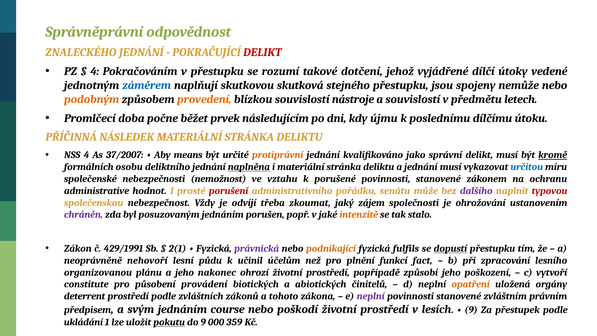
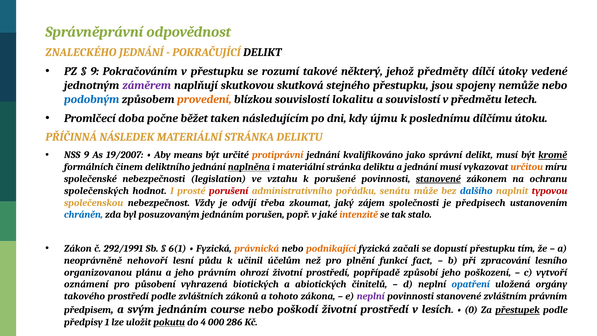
DELIKT colour: red -> black (262, 52)
4: 4 -> 9 (95, 71)
dotčení: dotčení -> některý (362, 71)
vyjádřené: vyjádřené -> předměty (443, 71)
záměrem colour: blue -> purple (147, 85)
podobným colour: orange -> blue (92, 99)
nástroje: nástroje -> lokalitu (353, 99)
prvek: prvek -> taken (225, 118)
NSS 4: 4 -> 9 (86, 155)
37/2007: 37/2007 -> 19/2007 (125, 155)
osobu: osobu -> činem (129, 167)
určitou colour: blue -> orange (527, 167)
nemožnost: nemožnost -> legislation (218, 179)
stanovené underline: none -> present (438, 179)
administrative: administrative -> společenských (97, 191)
dalšího colour: purple -> blue (476, 191)
ohrožování: ohrožování -> předpisech (481, 203)
chráněn colour: purple -> blue (83, 215)
429/1991: 429/1991 -> 292/1991 (123, 248)
2(1: 2(1 -> 6(1 (177, 248)
právnická colour: purple -> orange (257, 248)
fulfils: fulfils -> začali (406, 248)
dopustí underline: present -> none (450, 248)
jeho nakonec: nakonec -> právním (217, 272)
constitute: constitute -> oznámení (86, 284)
provádení: provádení -> vyhrazená (204, 284)
opatření colour: orange -> blue (471, 284)
deterrent: deterrent -> takového (85, 296)
9: 9 -> 0 (471, 310)
přestupek underline: none -> present (517, 310)
ukládání: ukládání -> předpisy (83, 322)
do 9: 9 -> 4 (203, 322)
359: 359 -> 286 (234, 322)
